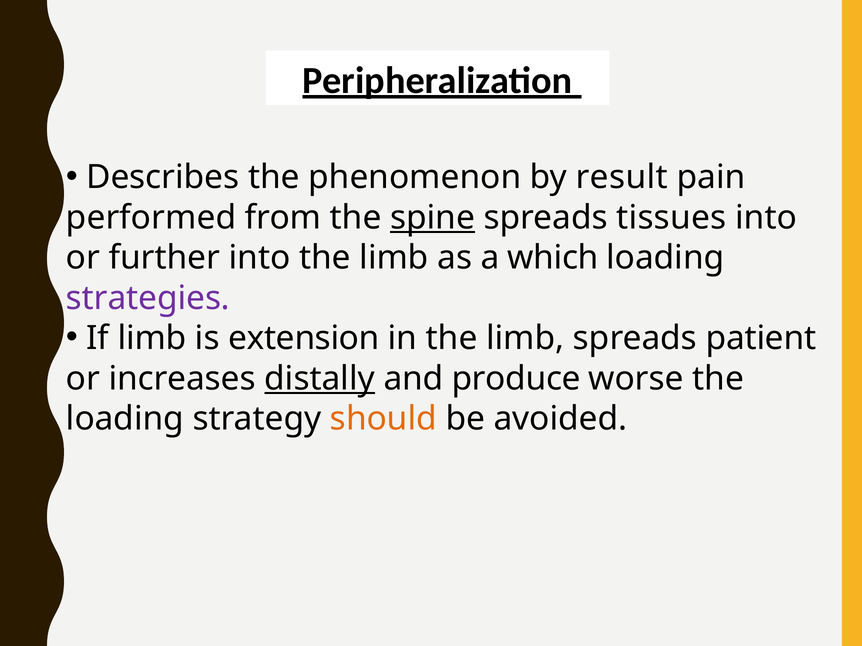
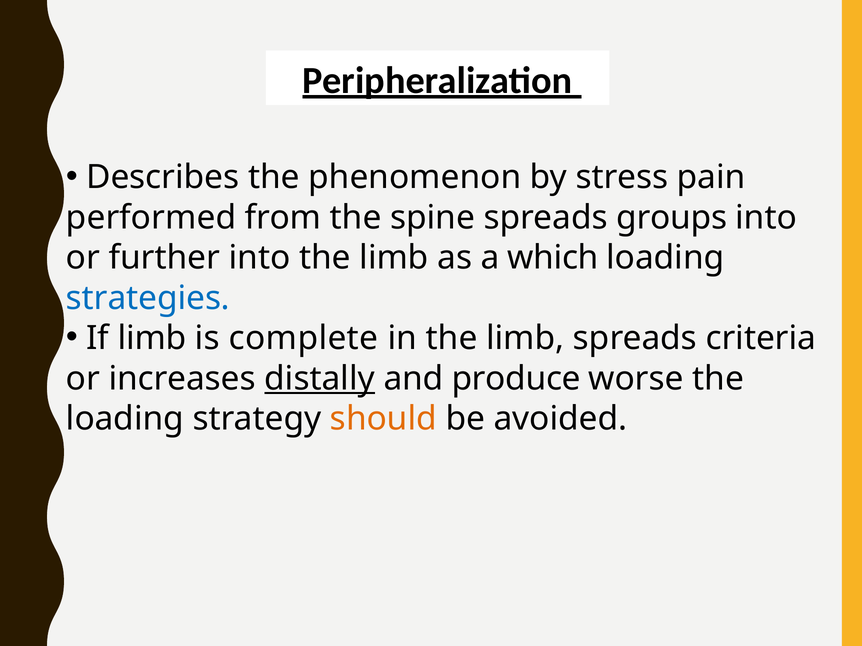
result: result -> stress (622, 178)
spine underline: present -> none (433, 218)
tissues: tissues -> groups (672, 218)
strategies colour: purple -> blue (148, 298)
extension: extension -> complete (304, 339)
patient: patient -> criteria (761, 339)
